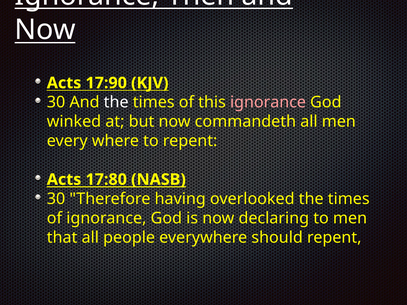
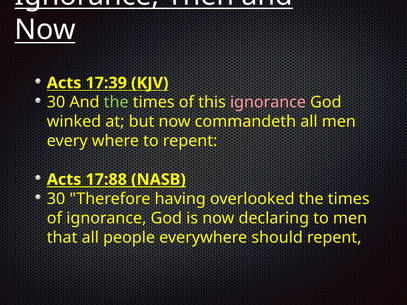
17:90: 17:90 -> 17:39 (106, 83)
the colour: white -> light green (116, 102)
17:80: 17:80 -> 17:88 (106, 180)
